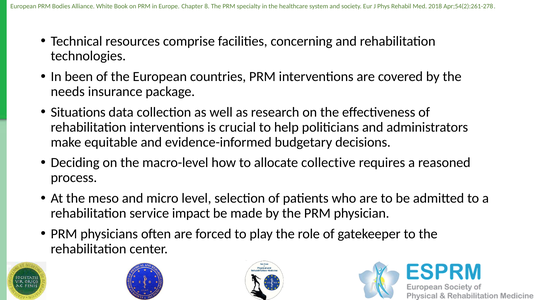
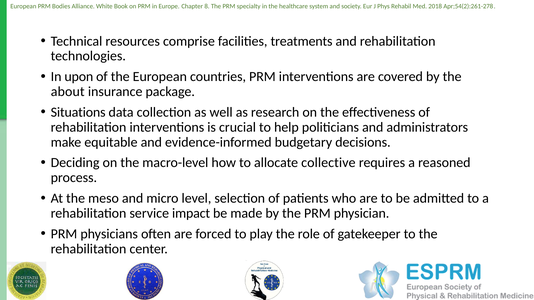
concerning: concerning -> treatments (302, 41)
been: been -> upon (79, 77)
needs: needs -> about (68, 92)
